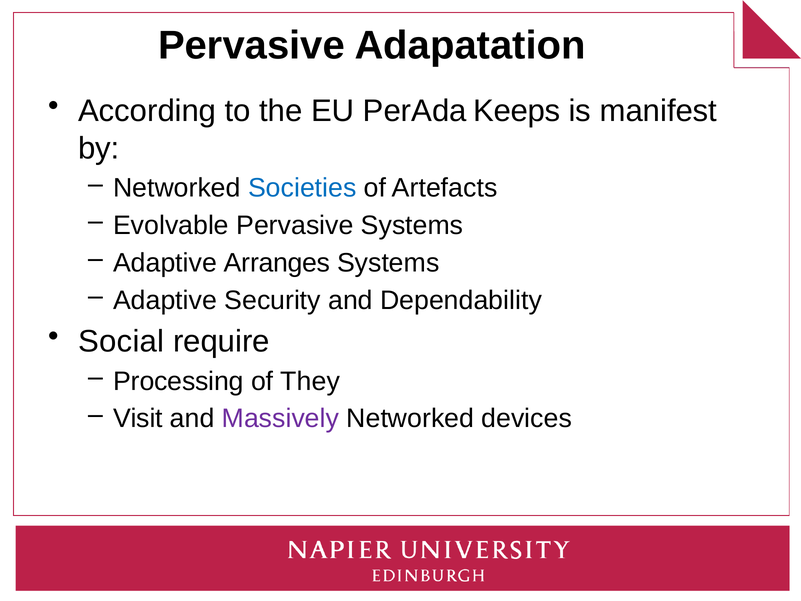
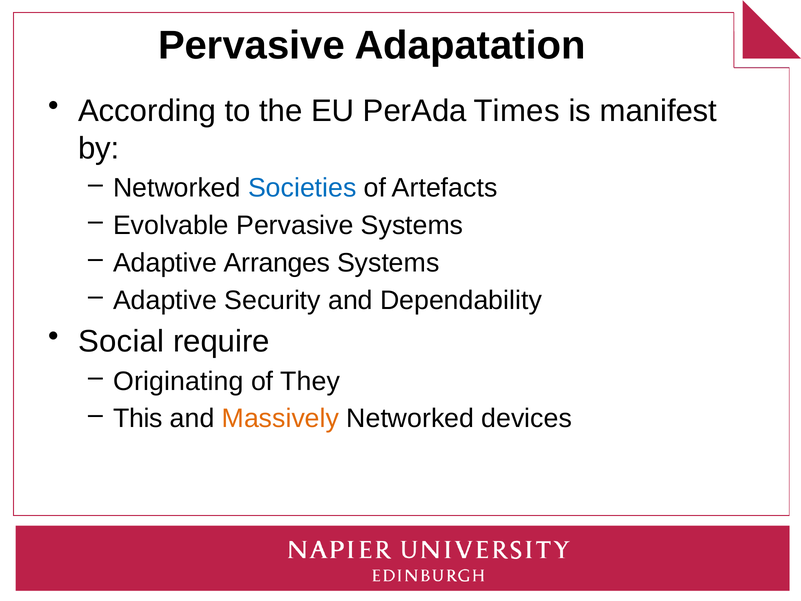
Keeps: Keeps -> Times (517, 111)
Processing: Processing -> Originating (178, 381)
Visit: Visit -> This (138, 418)
Massively colour: purple -> orange (281, 418)
